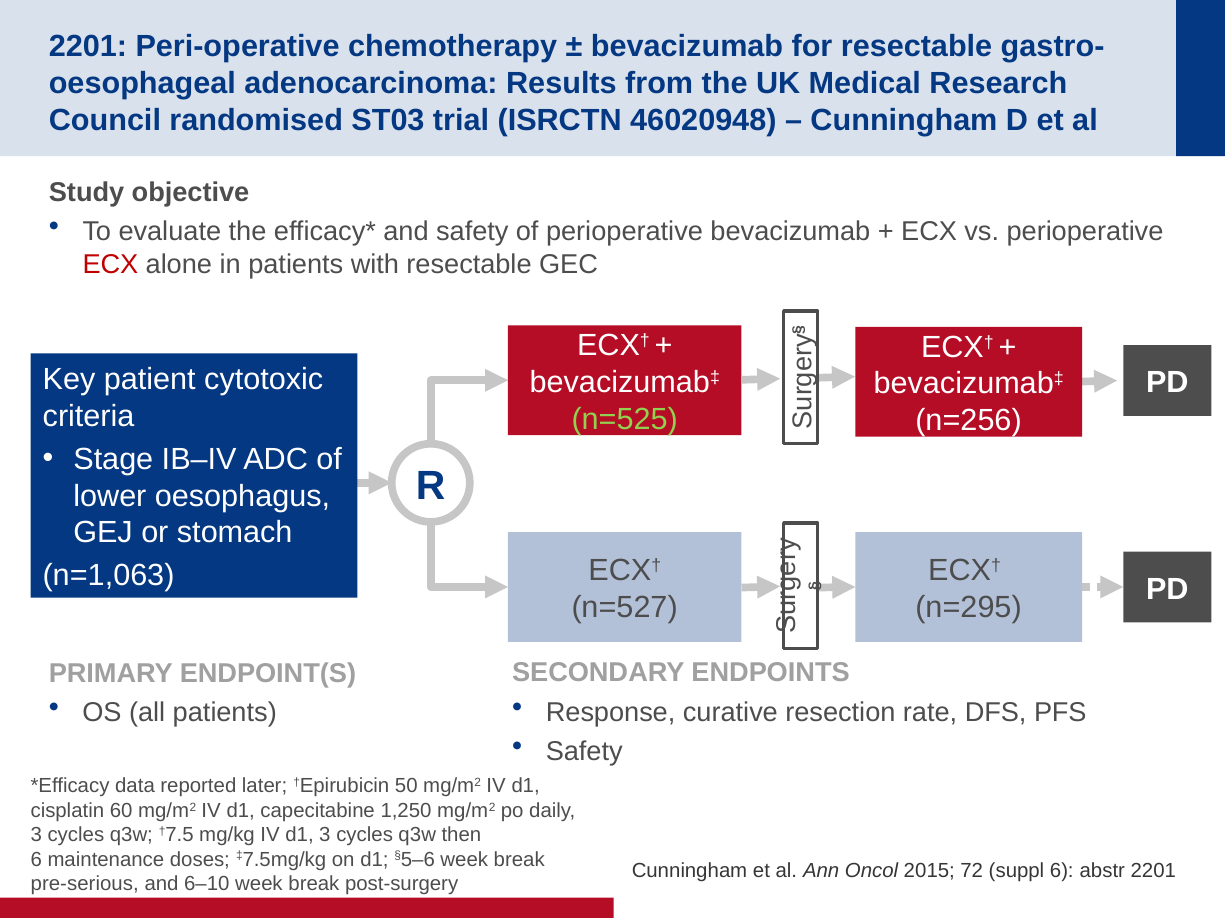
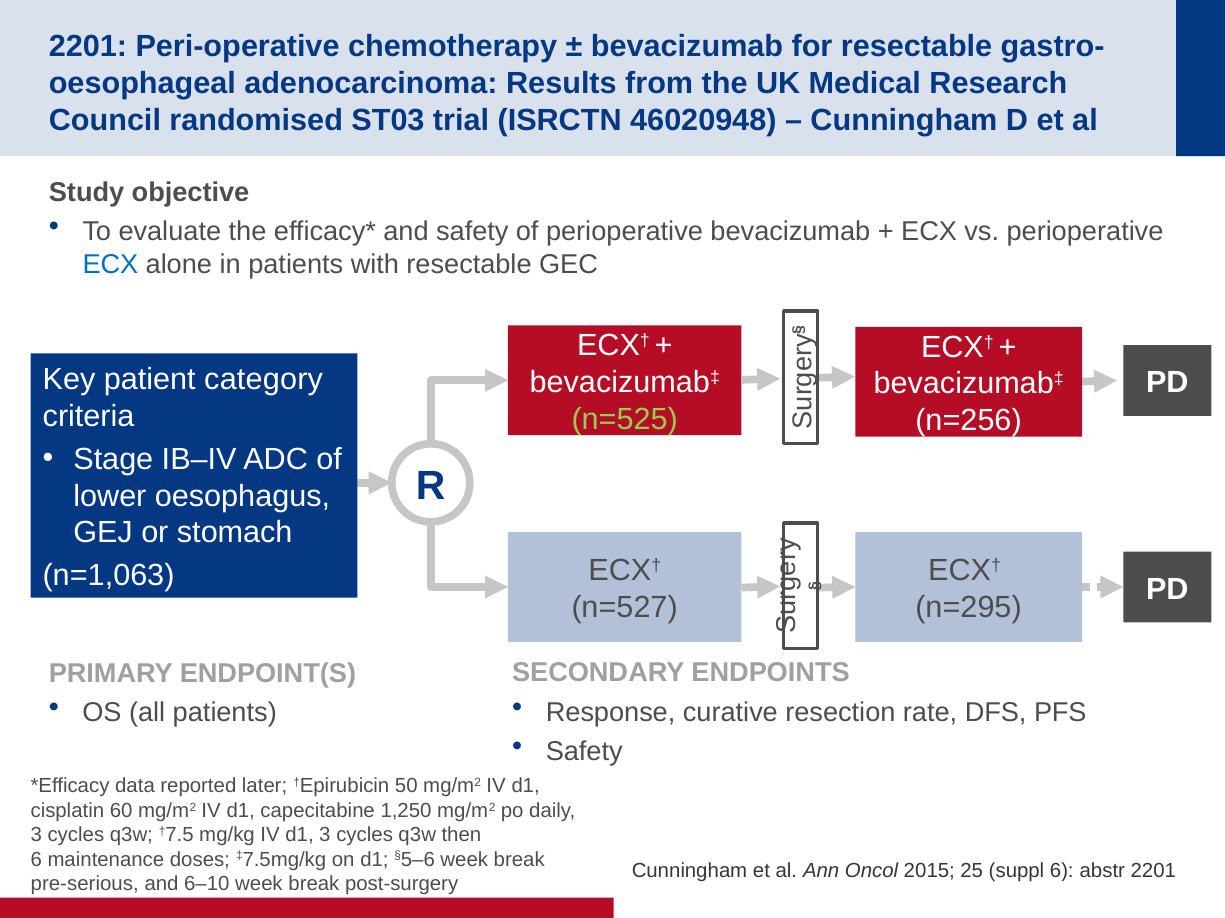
ECX colour: red -> blue (110, 264)
cytotoxic: cytotoxic -> category (264, 380)
72: 72 -> 25 (972, 871)
